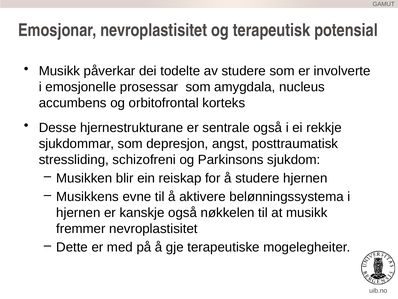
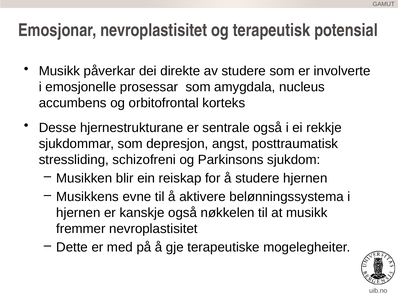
todelte: todelte -> direkte (180, 71)
